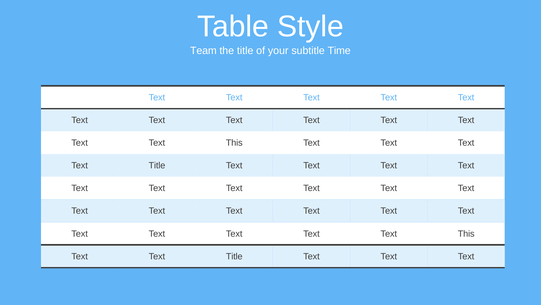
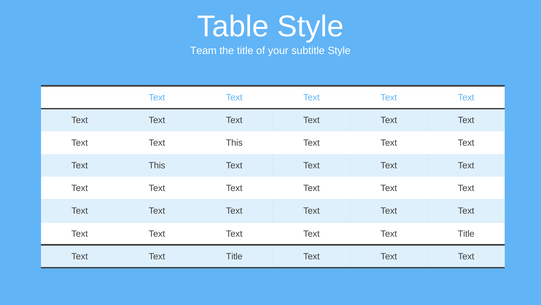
subtitle Time: Time -> Style (339, 51)
Title: Title -> This (157, 165)
This: This -> Title (466, 233)
